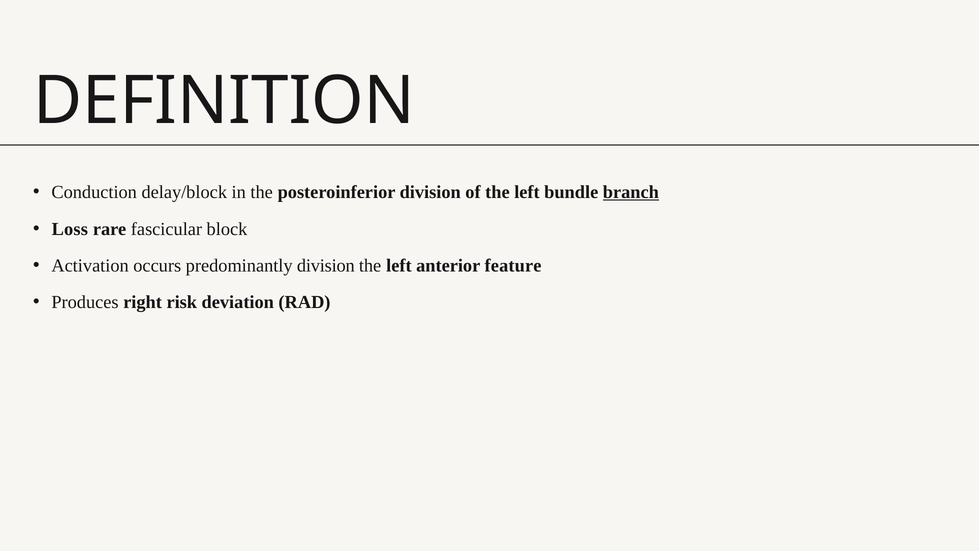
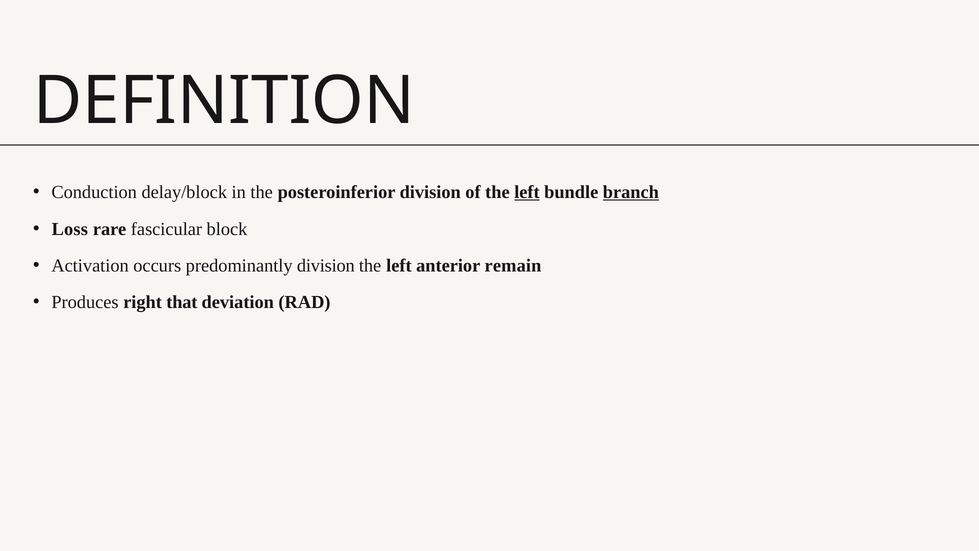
left underline: none -> present (527, 192)
feature: feature -> remain (513, 265)
risk: risk -> that (182, 302)
